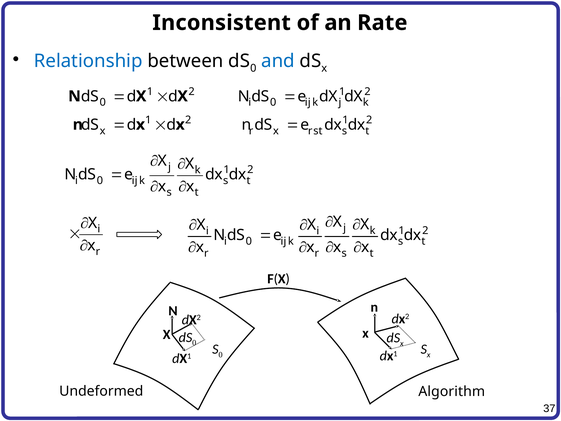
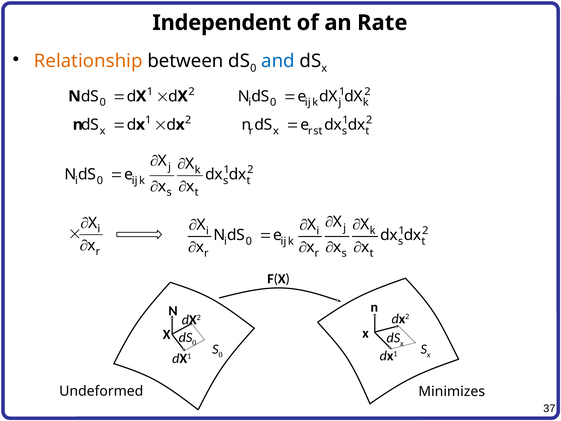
Inconsistent: Inconsistent -> Independent (222, 23)
Relationship colour: blue -> orange (88, 61)
Algorithm: Algorithm -> Minimizes (452, 391)
